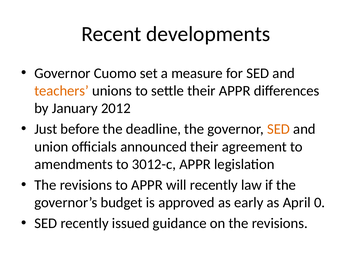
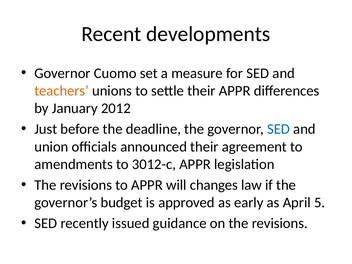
SED colour: orange -> blue (278, 129)
will recently: recently -> changes (214, 185)
0: 0 -> 5 (320, 203)
